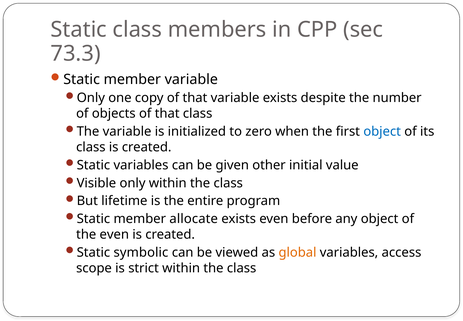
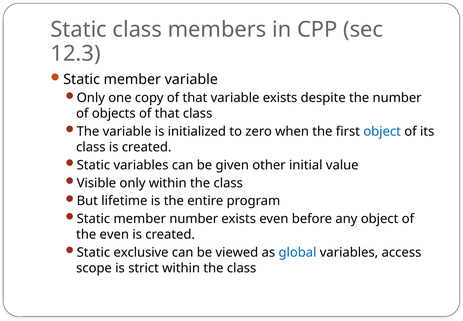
73.3: 73.3 -> 12.3 (76, 53)
member allocate: allocate -> number (194, 219)
symbolic: symbolic -> exclusive (141, 252)
global colour: orange -> blue (298, 252)
